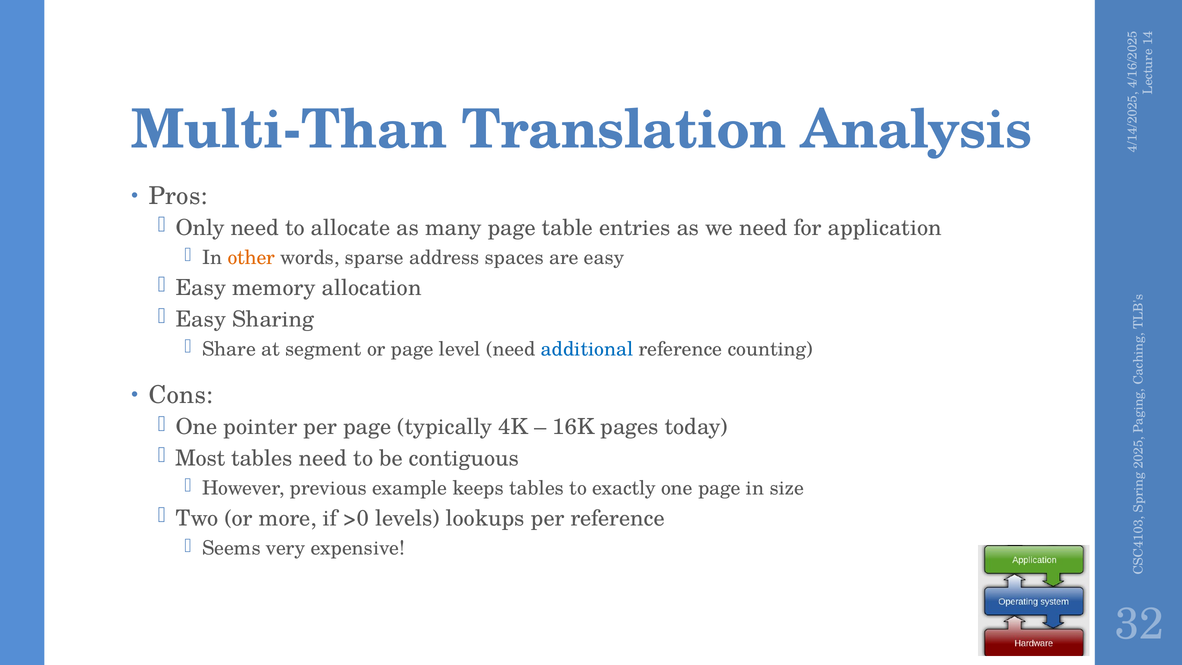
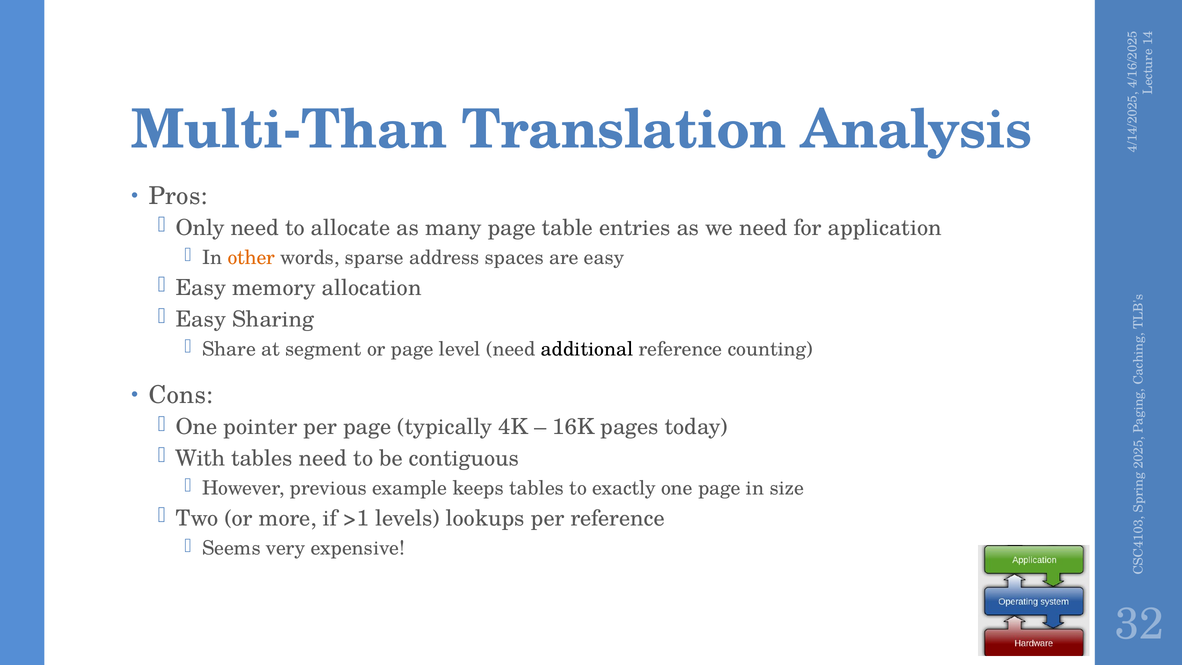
additional colour: blue -> black (587, 349)
Most: Most -> With (200, 458)
>0: >0 -> >1 (356, 518)
